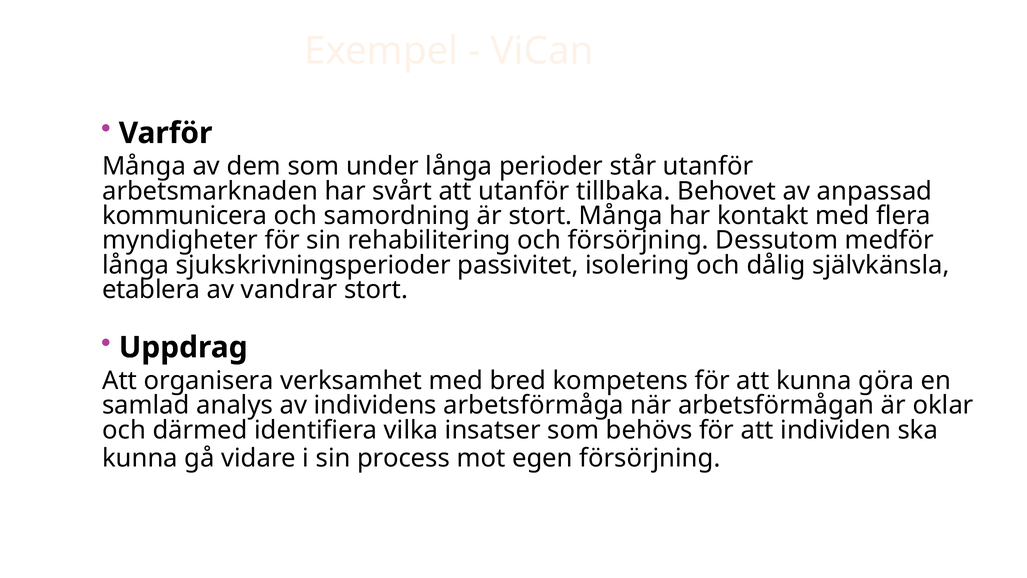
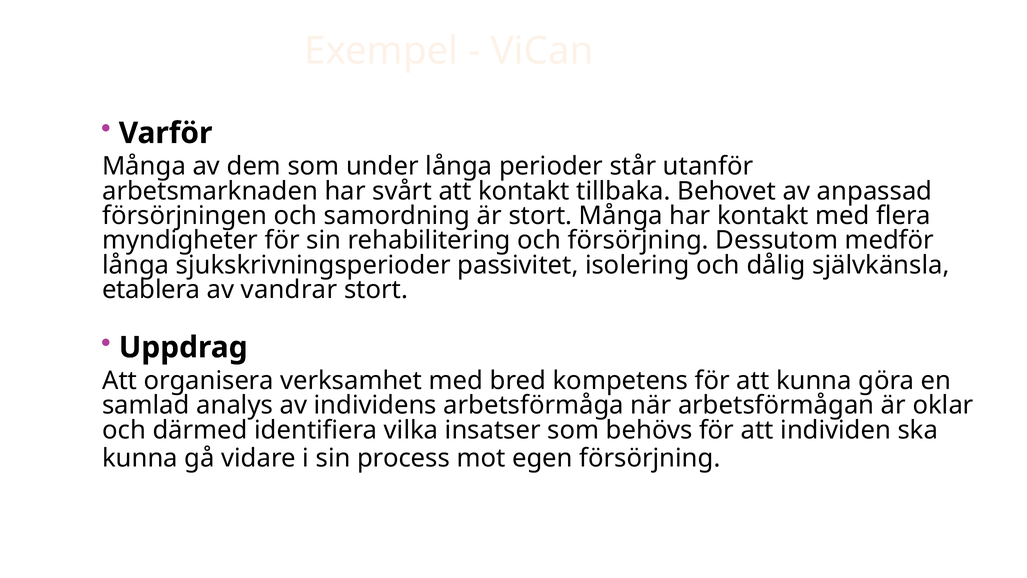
att utanför: utanför -> kontakt (524, 191)
kommunicera: kommunicera -> försörjningen (185, 216)
